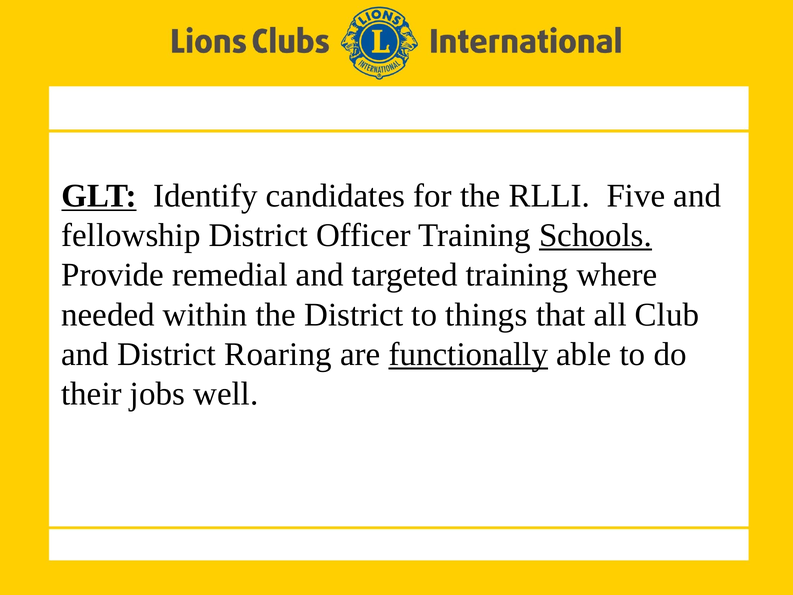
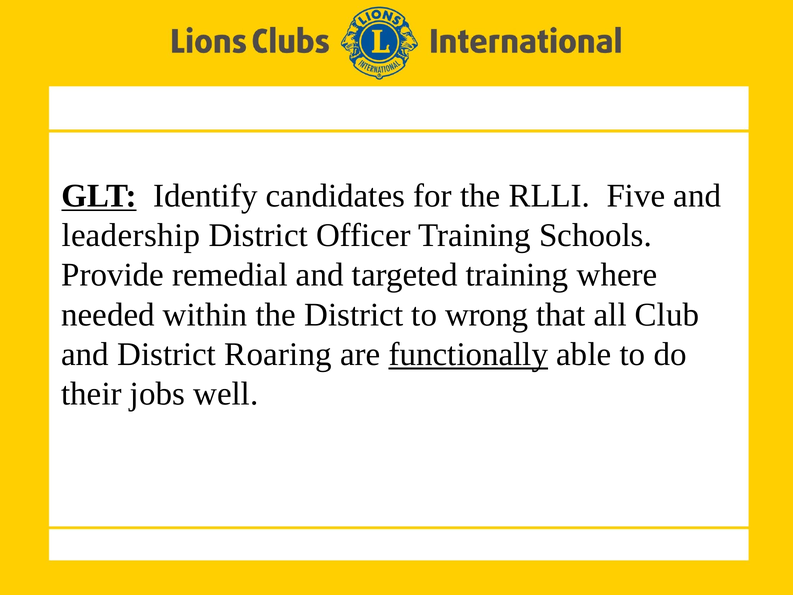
fellowship: fellowship -> leadership (131, 235)
Schools underline: present -> none (596, 235)
things: things -> wrong (487, 315)
